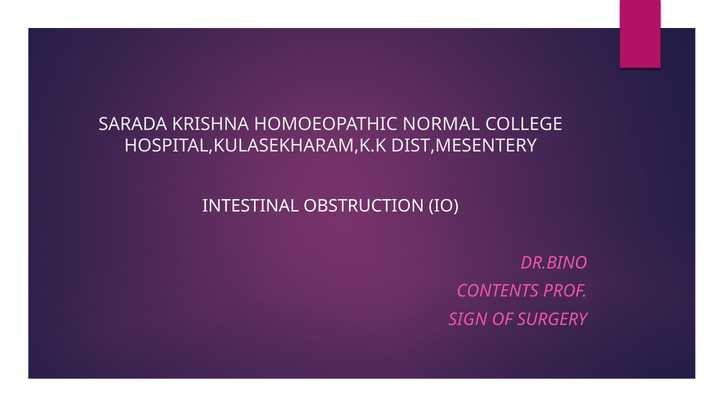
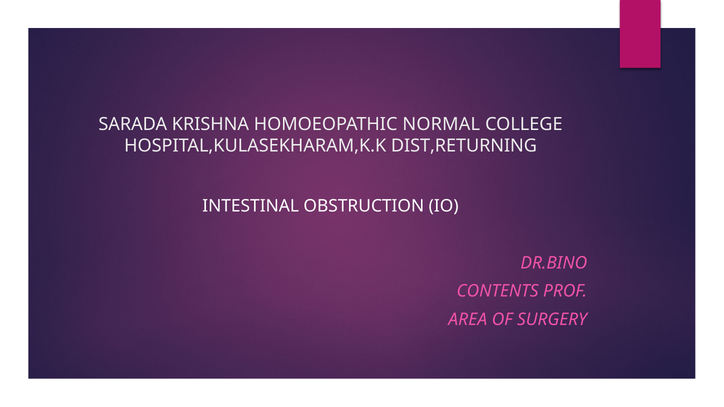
DIST,MESENTERY: DIST,MESENTERY -> DIST,RETURNING (464, 146)
SIGN: SIGN -> AREA (468, 320)
